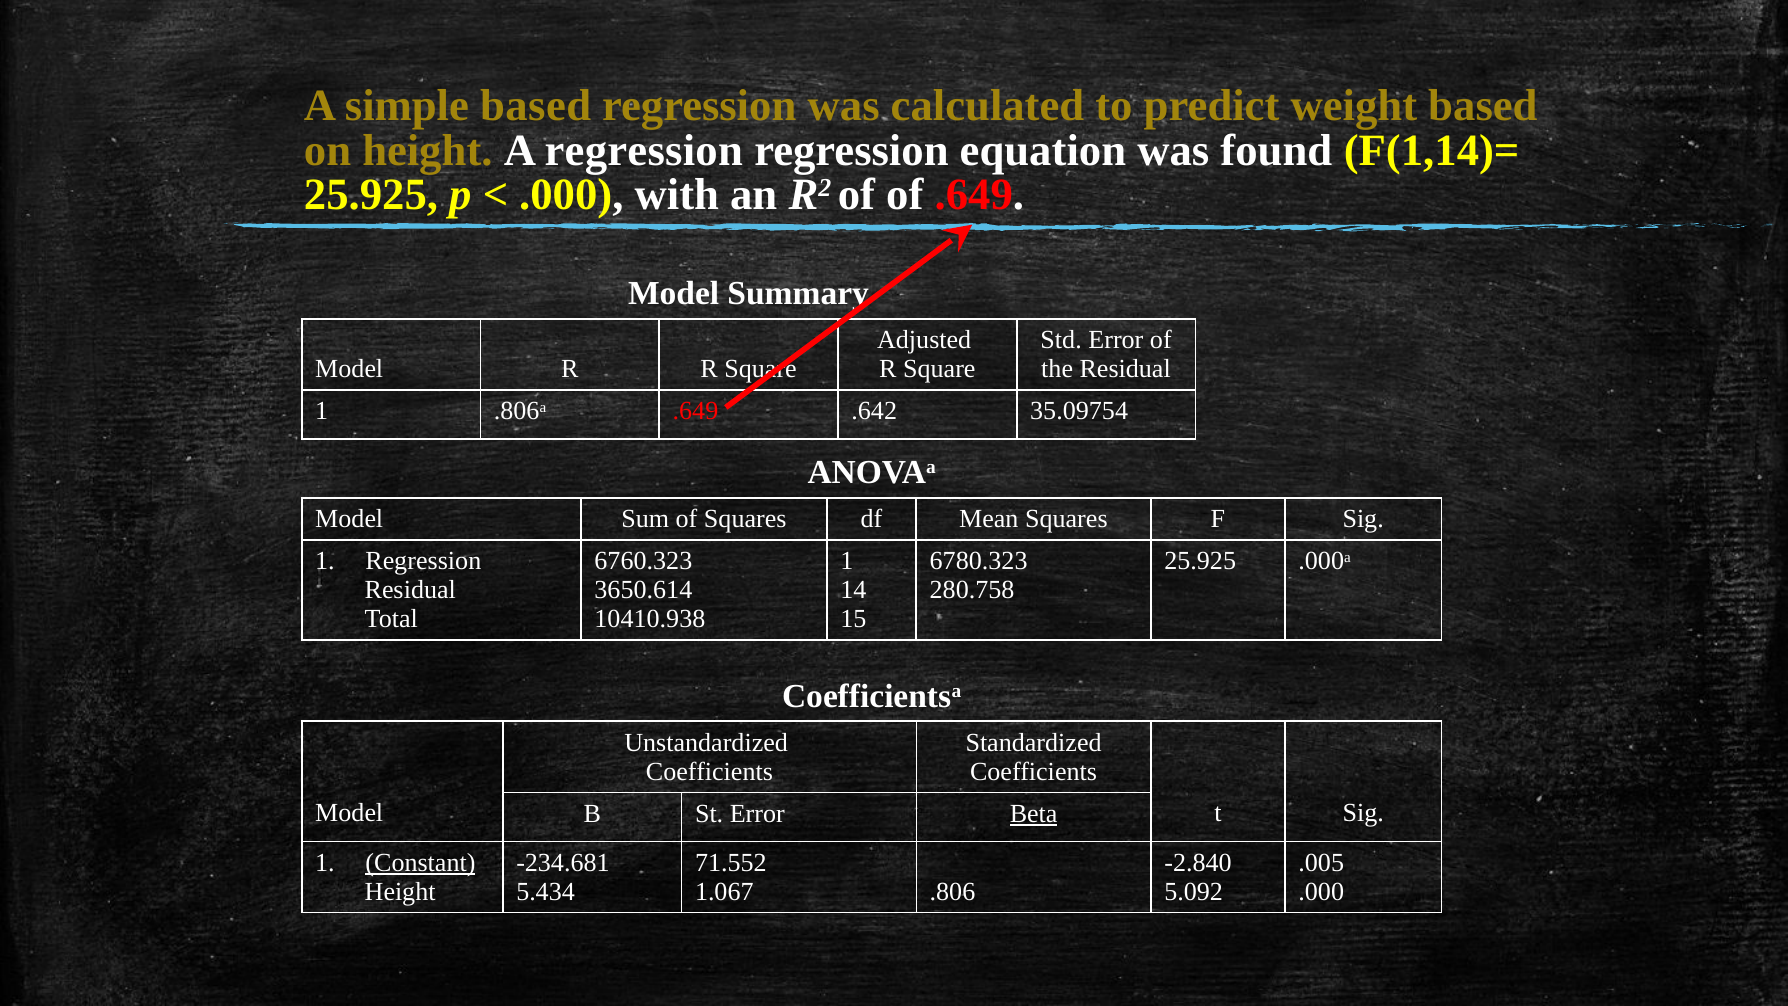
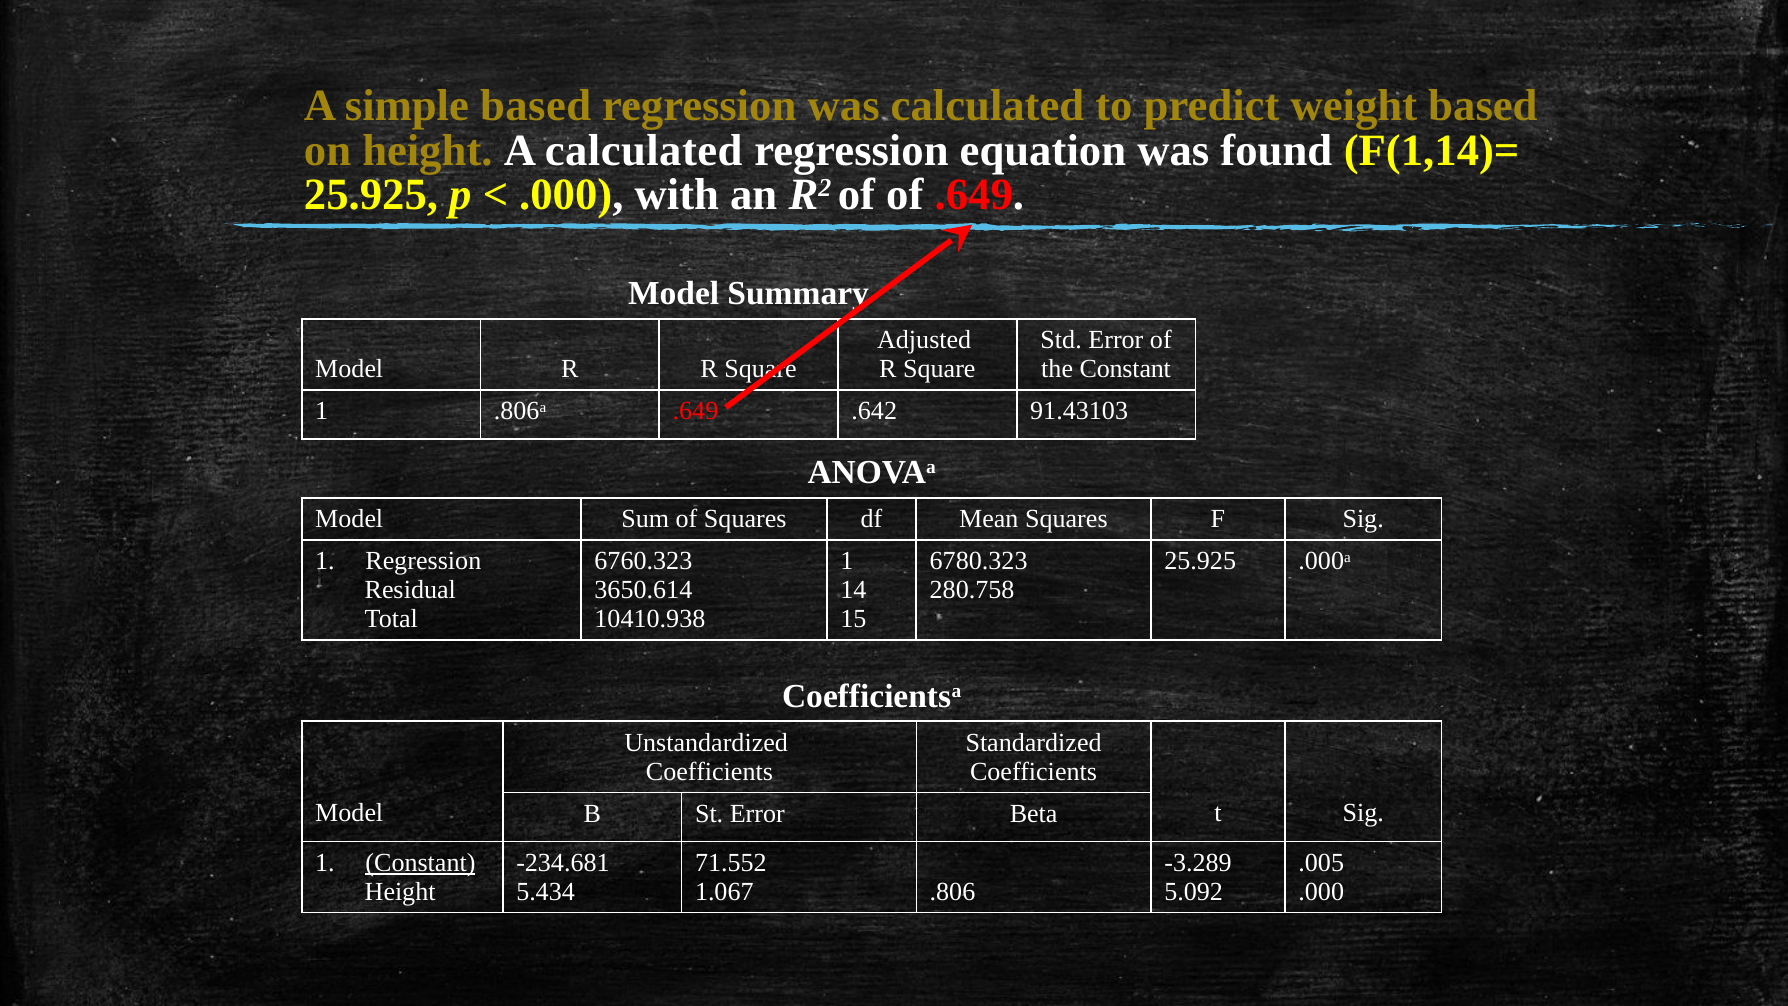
A regression: regression -> calculated (644, 150)
the Residual: Residual -> Constant (1125, 369)
35.09754: 35.09754 -> 91.43103 (1079, 411)
Beta underline: present -> none (1034, 814)
-2.840: -2.840 -> -3.289 (1198, 862)
